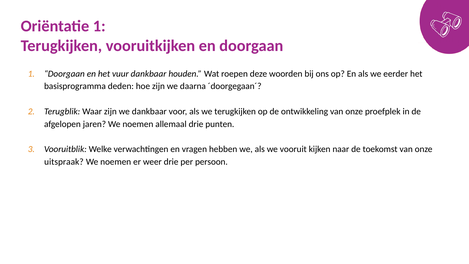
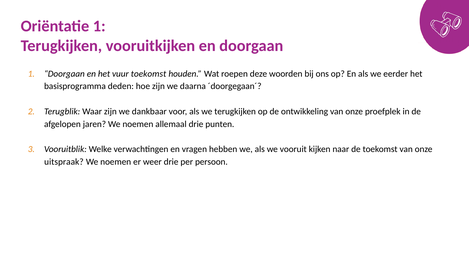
vuur dankbaar: dankbaar -> toekomst (149, 74)
